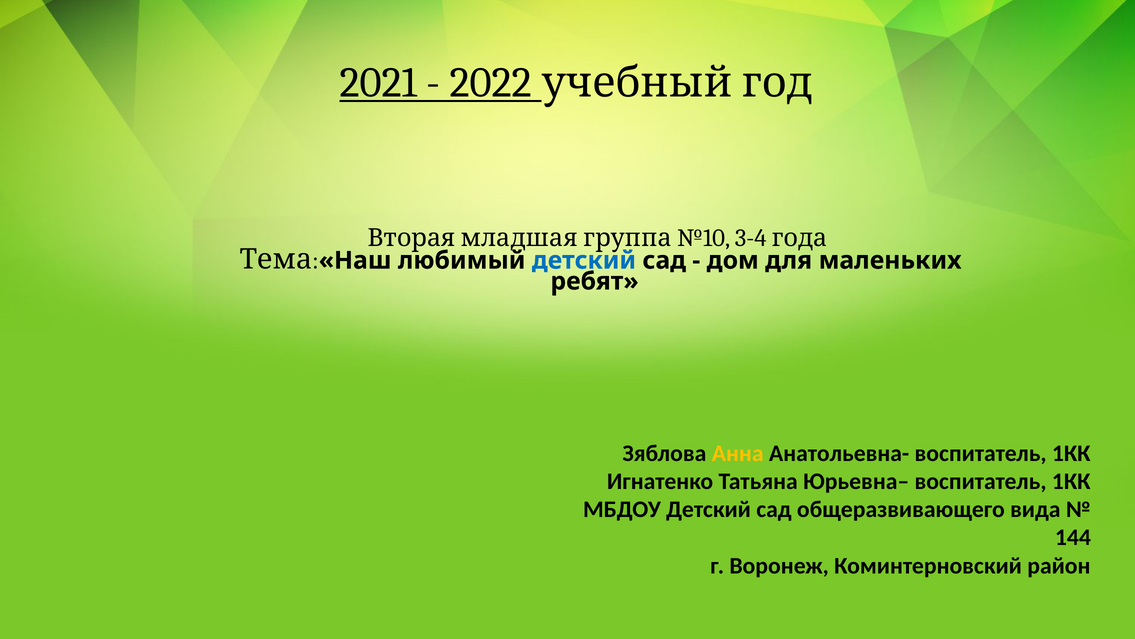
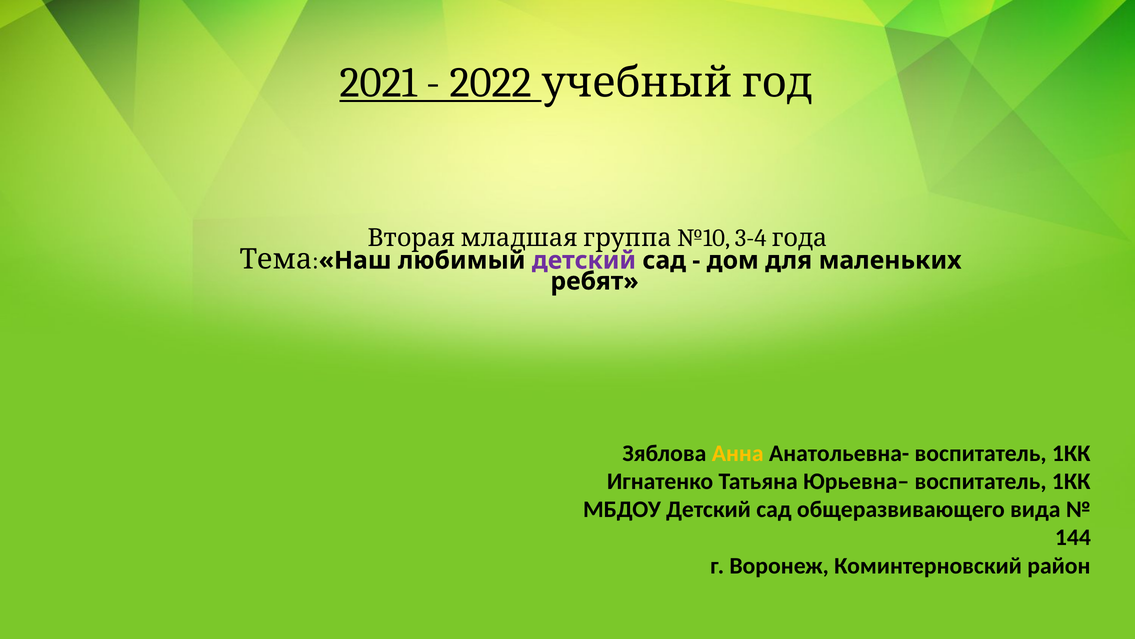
детский colour: blue -> purple (584, 260)
